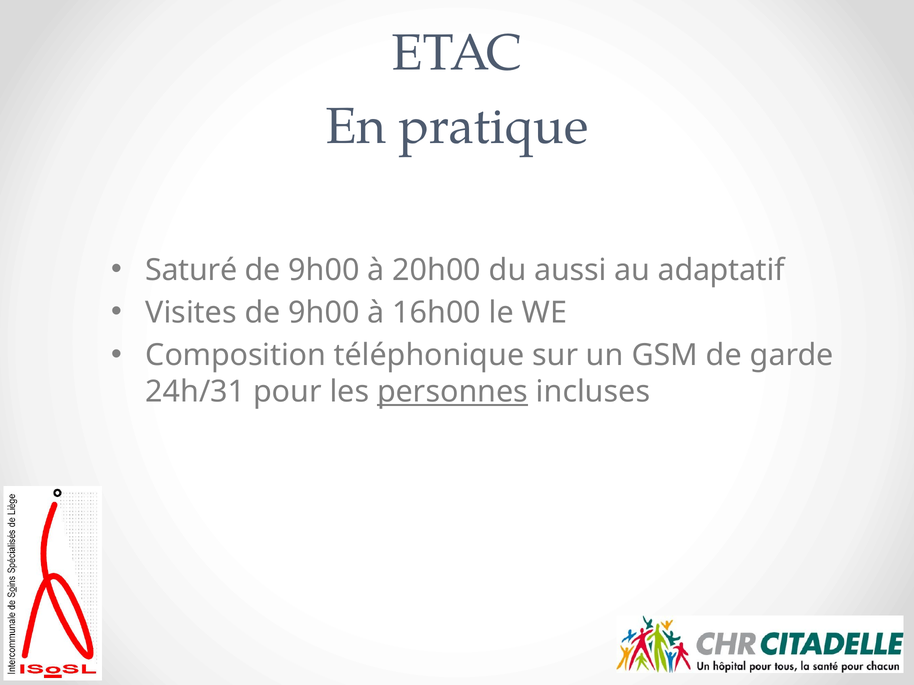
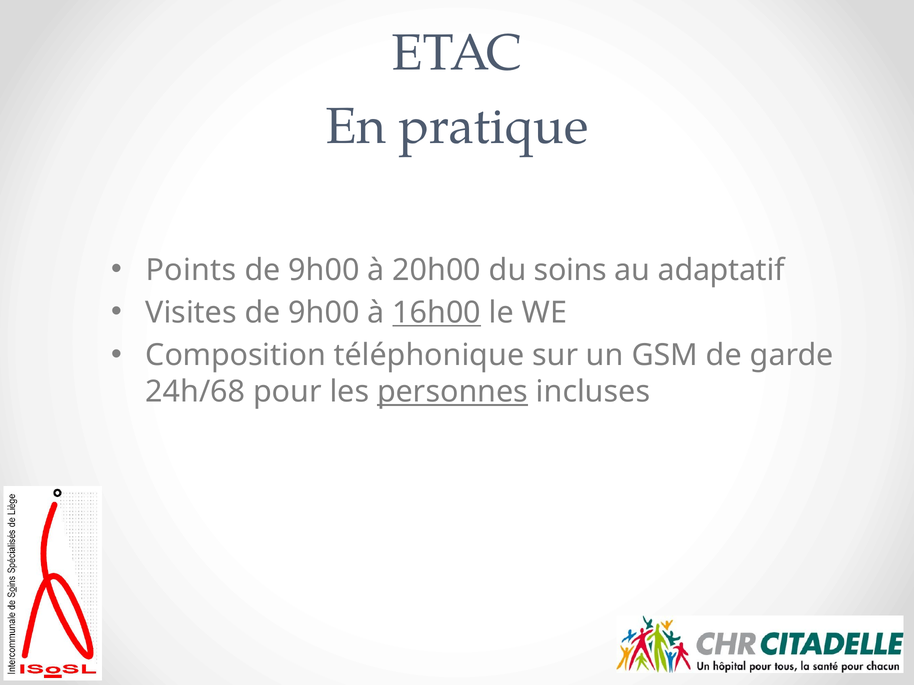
Saturé: Saturé -> Points (191, 270)
aussi: aussi -> soins (571, 270)
16h00 underline: none -> present (437, 313)
24h/31: 24h/31 -> 24h/68 (195, 392)
